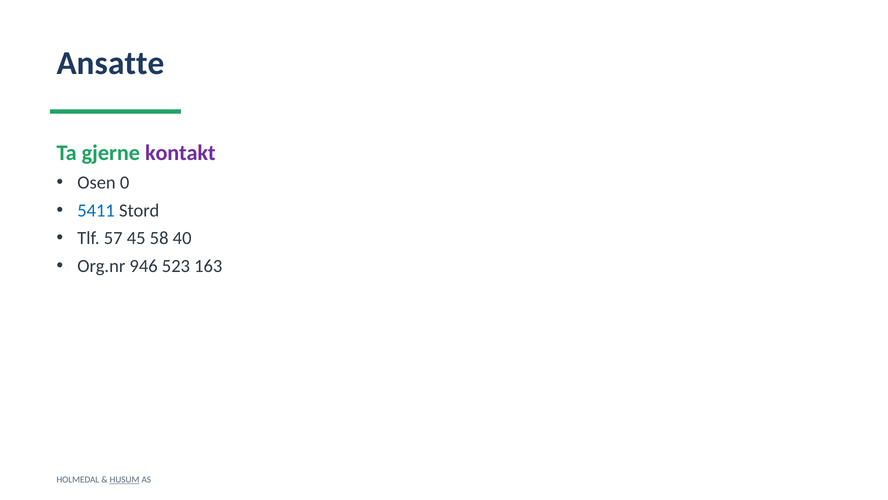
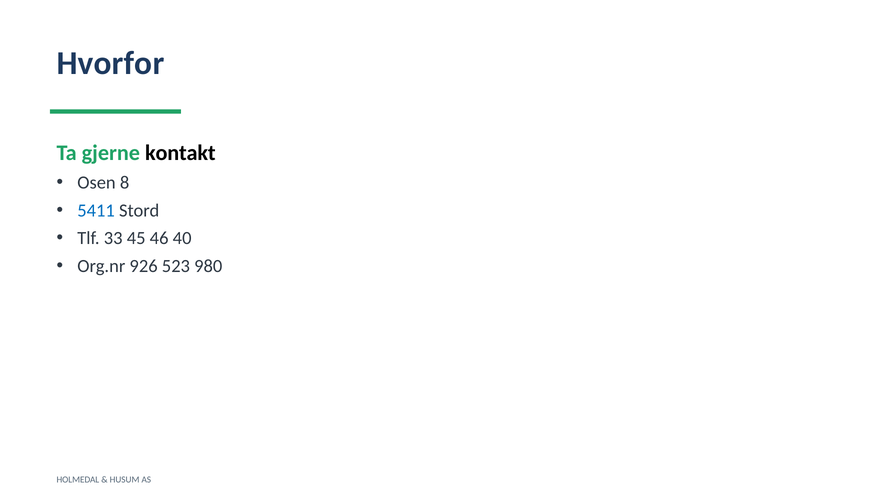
Ansatte: Ansatte -> Hvorfor (110, 63)
kontakt colour: purple -> black (180, 153)
0: 0 -> 8 (125, 183)
57: 57 -> 33 (113, 238)
58: 58 -> 46 (159, 238)
946: 946 -> 926 (144, 266)
163: 163 -> 980 (208, 266)
HUSUM underline: present -> none (125, 479)
